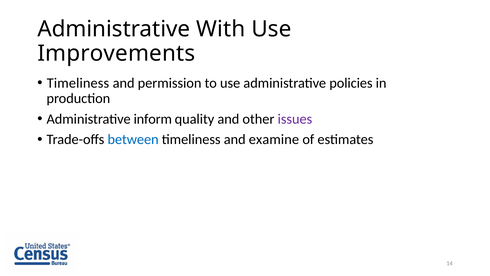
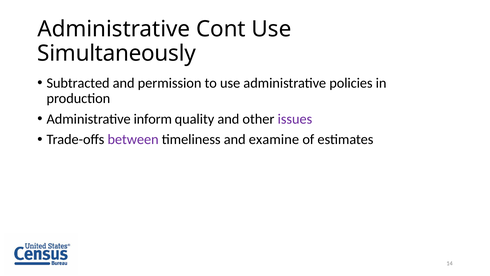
With: With -> Cont (221, 29)
Improvements: Improvements -> Simultaneously (117, 53)
Timeliness: Timeliness -> Subtracted (78, 83)
between colour: blue -> purple (133, 139)
